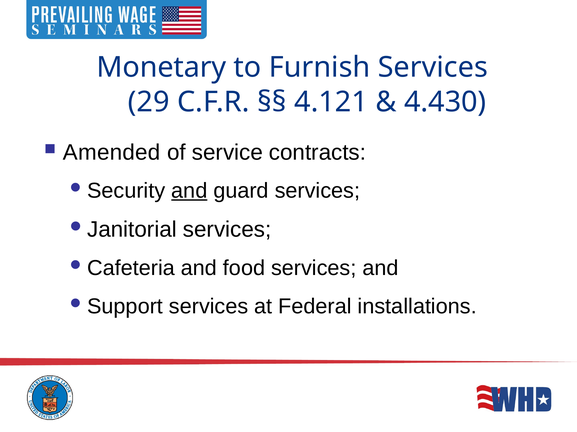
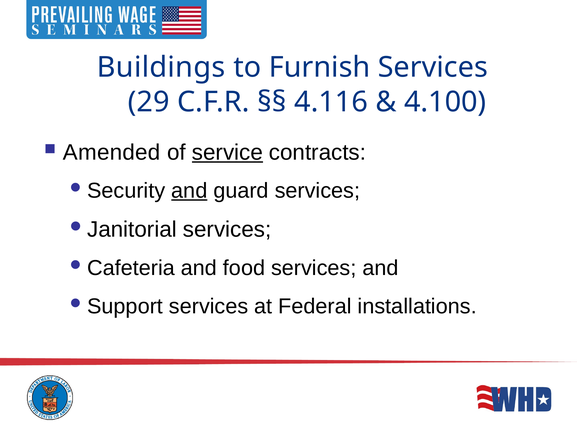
Monetary: Monetary -> Buildings (161, 67)
4.121: 4.121 -> 4.116 (331, 102)
4.430: 4.430 -> 4.100 (445, 102)
service underline: none -> present (227, 153)
